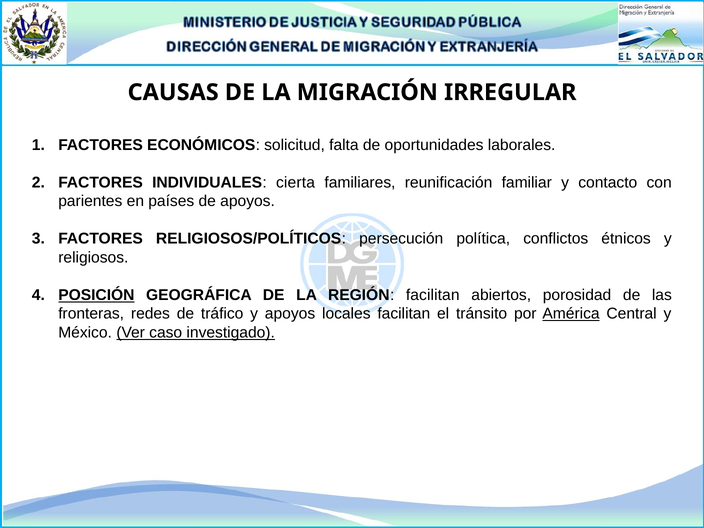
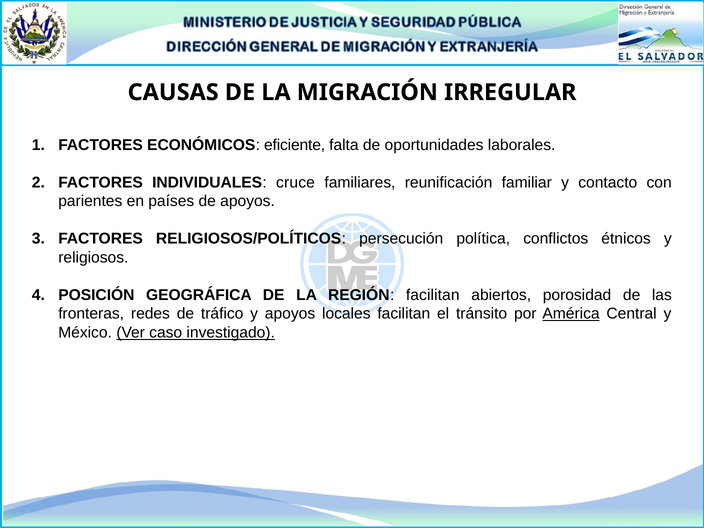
solicitud: solicitud -> eficiente (295, 145)
cierta: cierta -> cruce (296, 182)
POSICIÓN underline: present -> none (96, 295)
